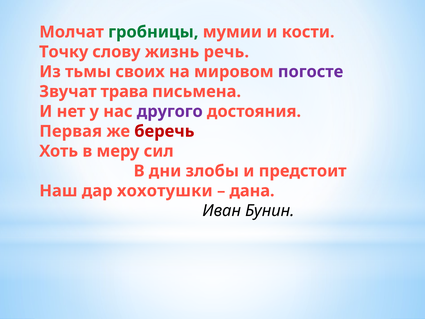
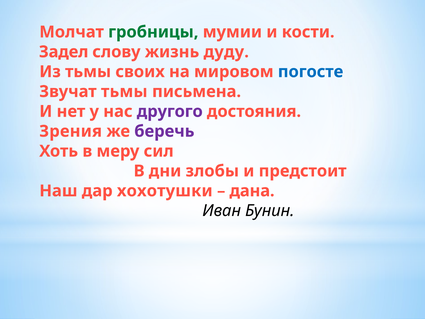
Точку: Точку -> Задел (64, 52)
речь: речь -> дуду (226, 52)
погосте colour: purple -> blue (311, 72)
Звучат трава: трава -> тьмы (124, 91)
Первая: Первая -> Зрения (71, 131)
беречь colour: red -> purple (164, 131)
